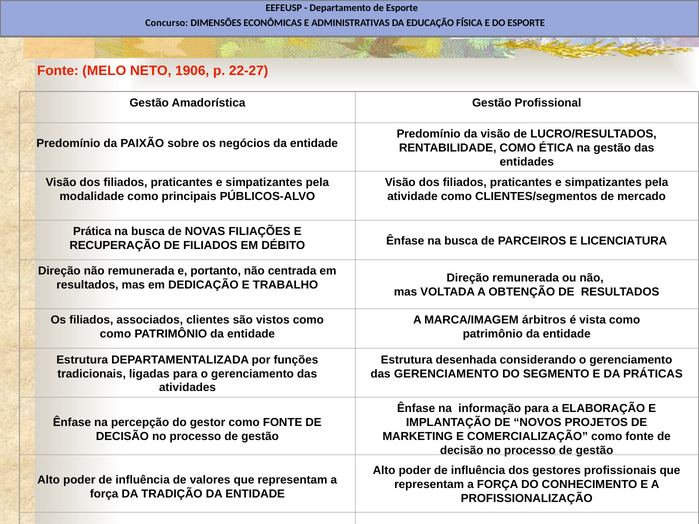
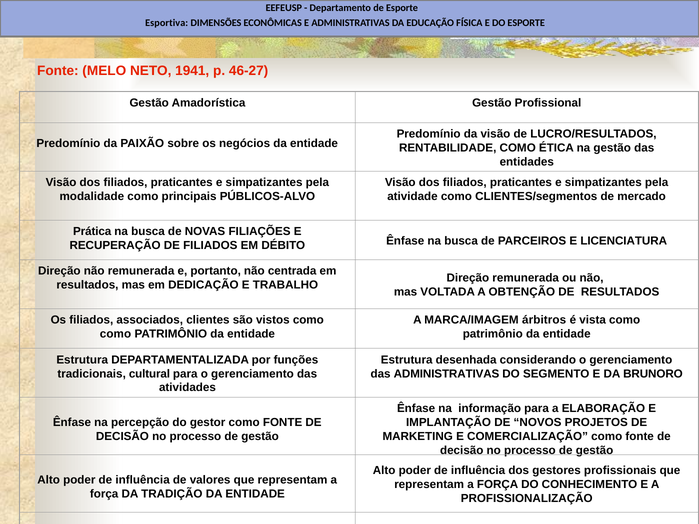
Concurso: Concurso -> Esportiva (167, 23)
1906: 1906 -> 1941 (192, 71)
22-27: 22-27 -> 46-27 (249, 71)
ligadas: ligadas -> cultural (149, 374)
das GERENCIAMENTO: GERENCIAMENTO -> ADMINISTRATIVAS (447, 374)
PRÁTICAS: PRÁTICAS -> BRUNORO (653, 374)
